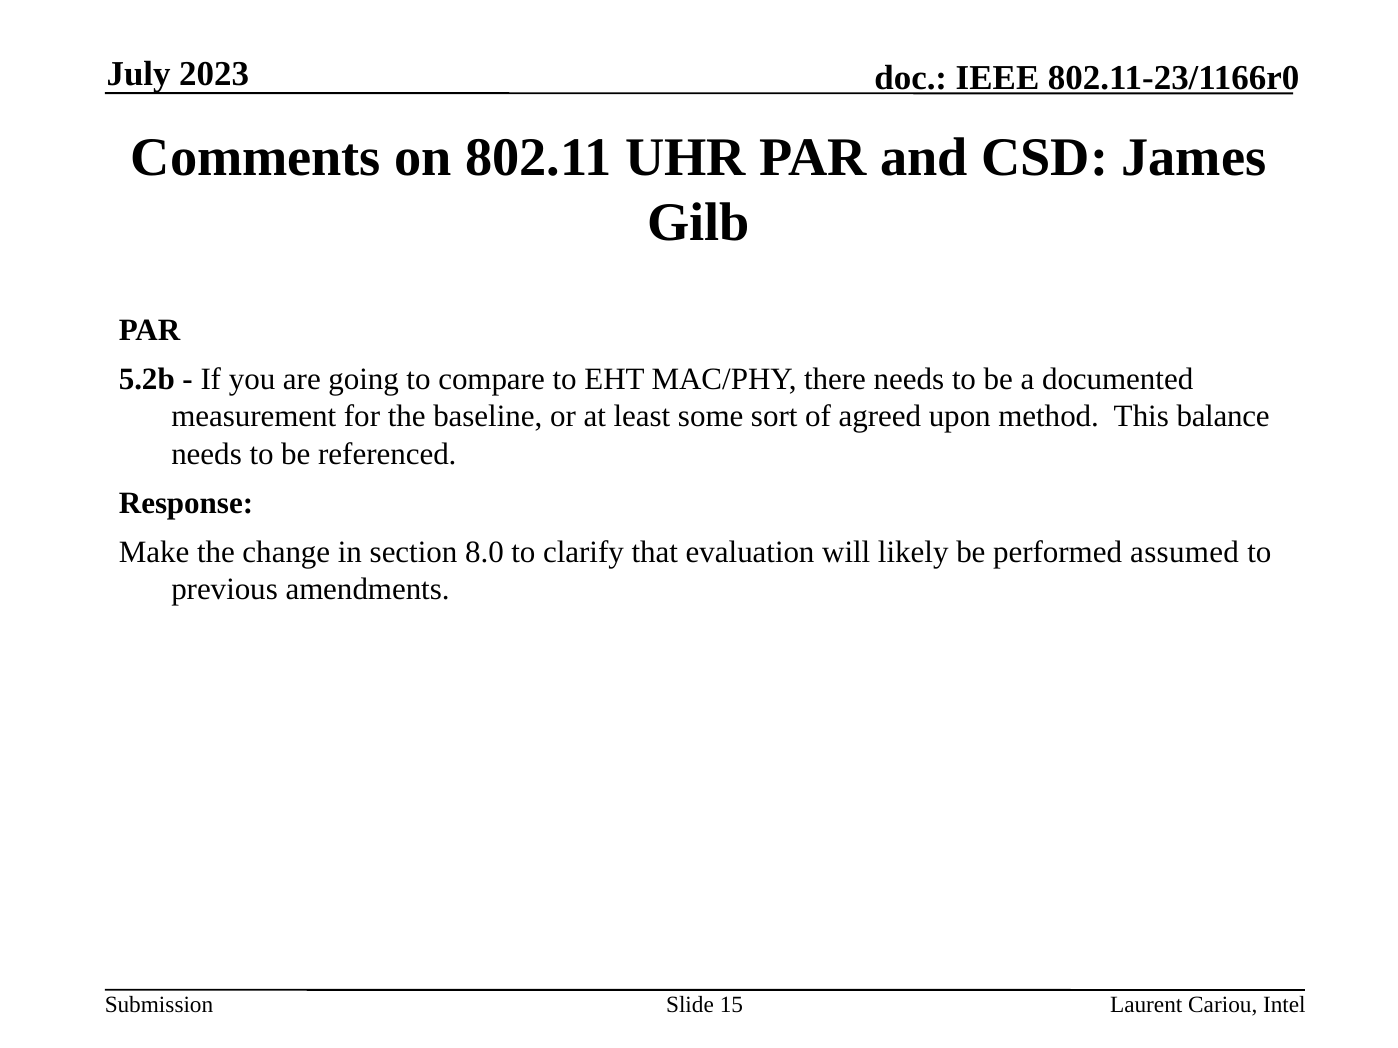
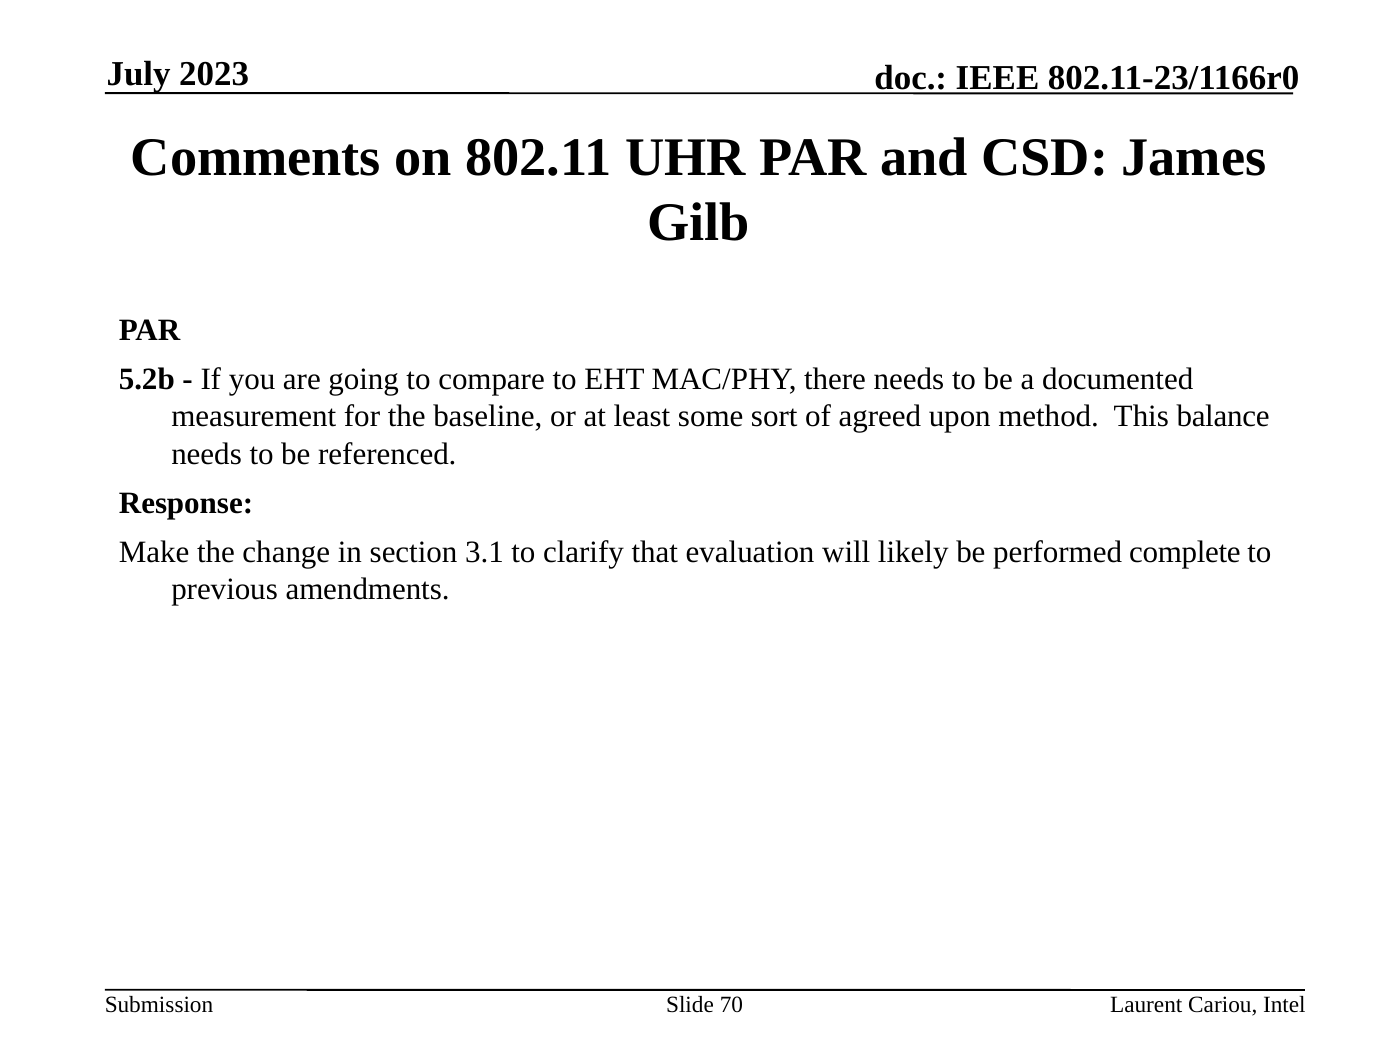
8.0: 8.0 -> 3.1 (484, 552)
assumed: assumed -> complete (1185, 552)
15: 15 -> 70 (731, 1006)
